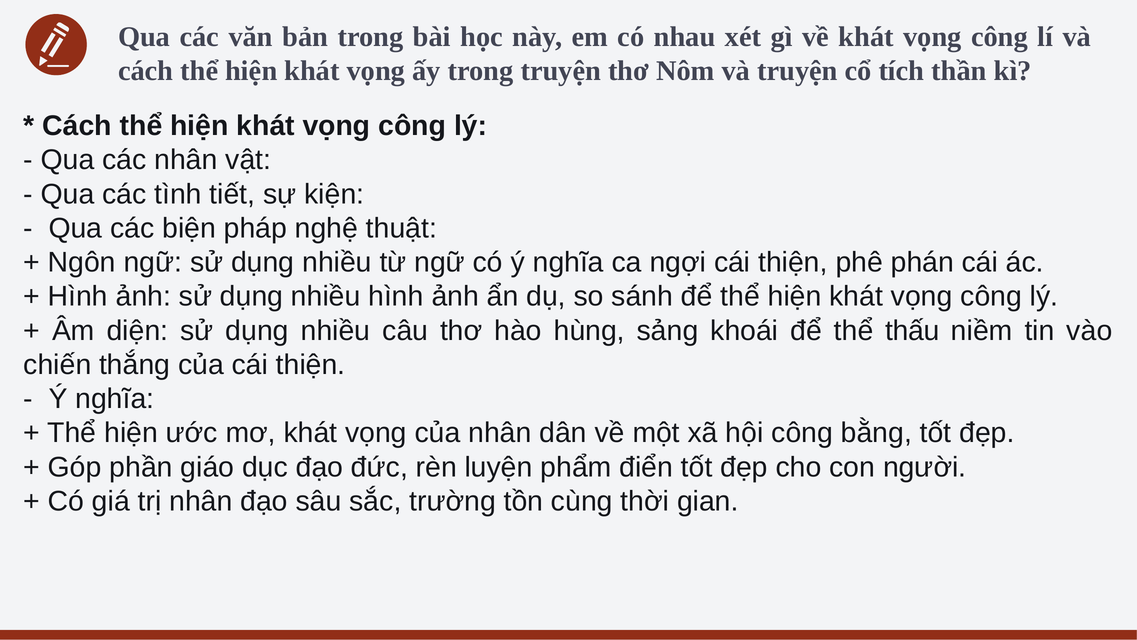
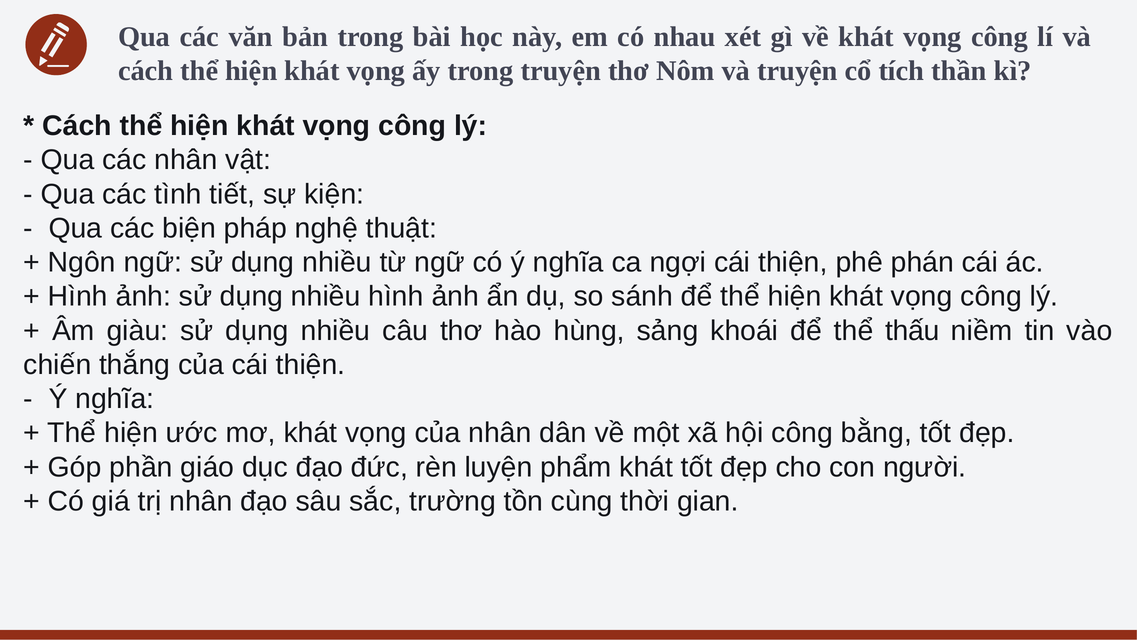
diện: diện -> giàu (137, 331)
phẩm điển: điển -> khát (646, 467)
